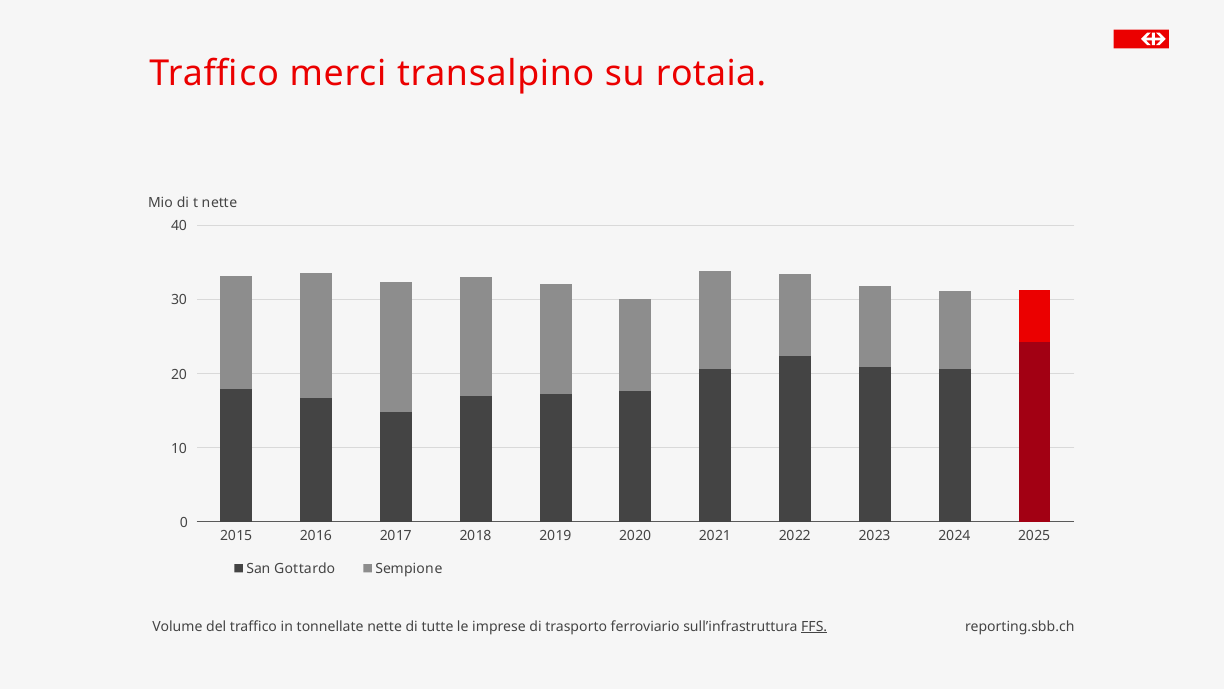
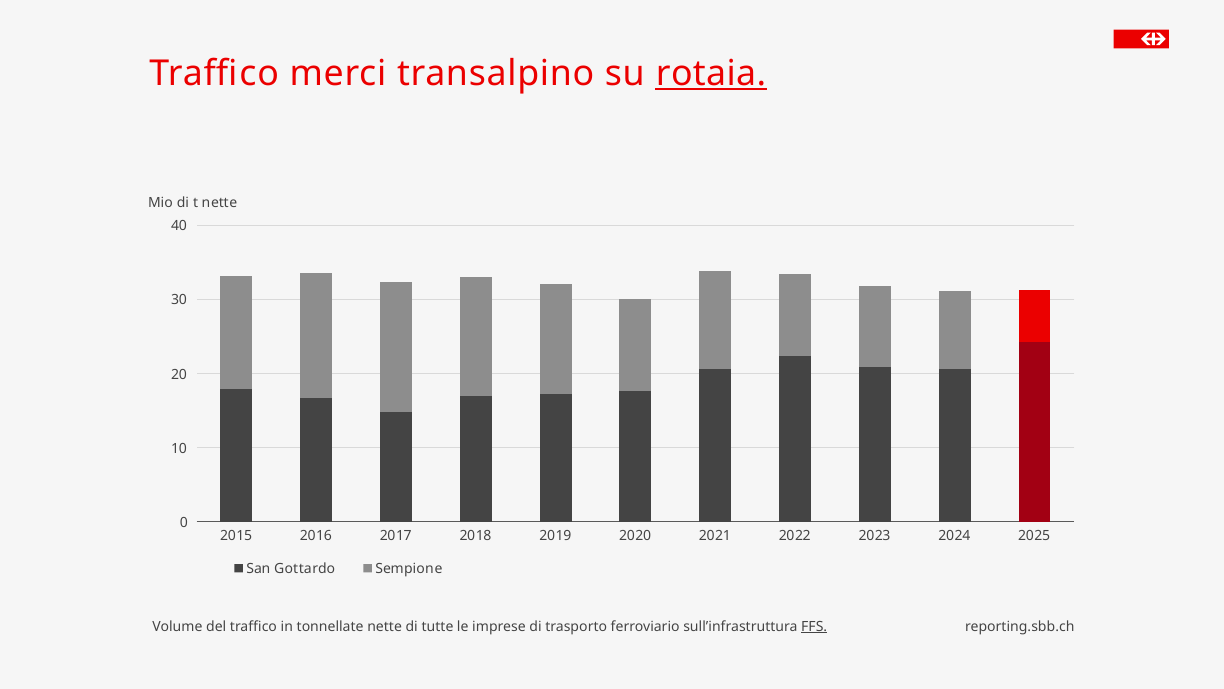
rotaia underline: none -> present (711, 73)
